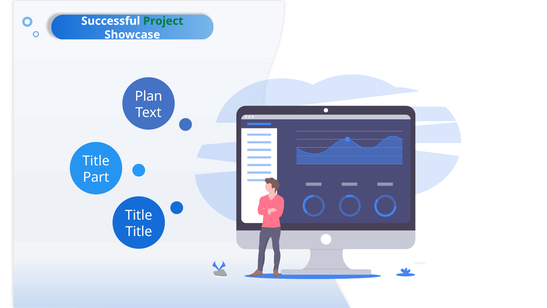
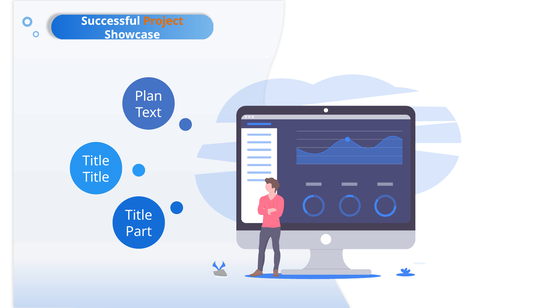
Project colour: green -> orange (163, 21)
Part: Part -> Title (96, 177)
Title: Title -> Part (139, 231)
